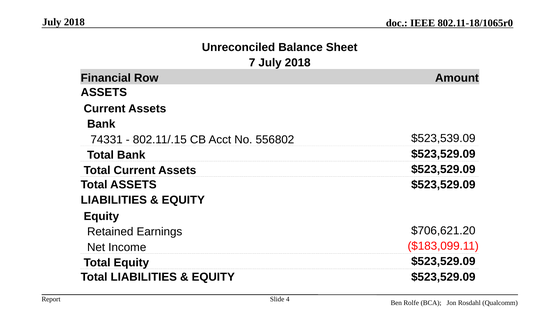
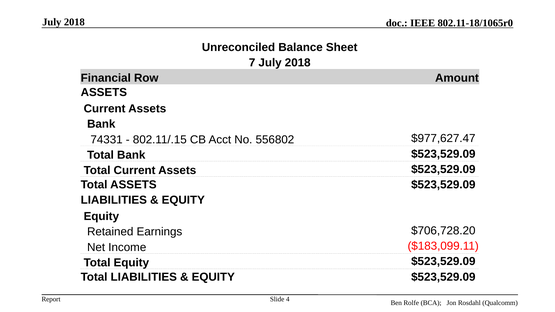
$523,539.09: $523,539.09 -> $977,627.47 (443, 139)
$706,621.20: $706,621.20 -> $706,728.20 (443, 231)
